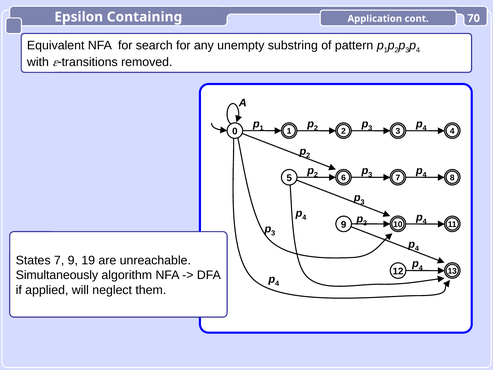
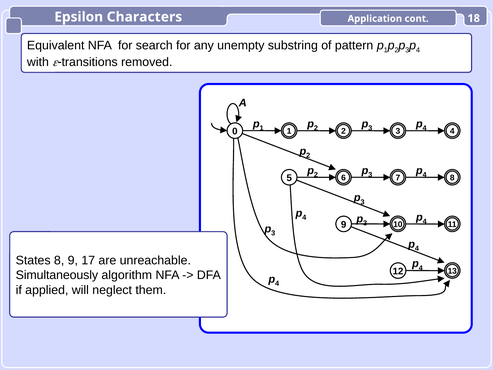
Containing: Containing -> Characters (144, 17)
70: 70 -> 18 (474, 18)
States 7: 7 -> 8 (59, 260)
19: 19 -> 17 (88, 260)
